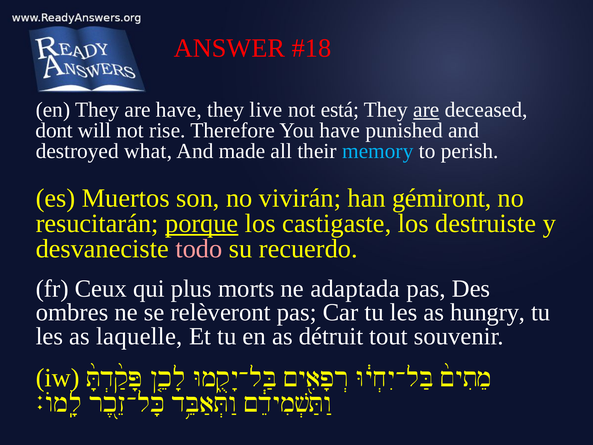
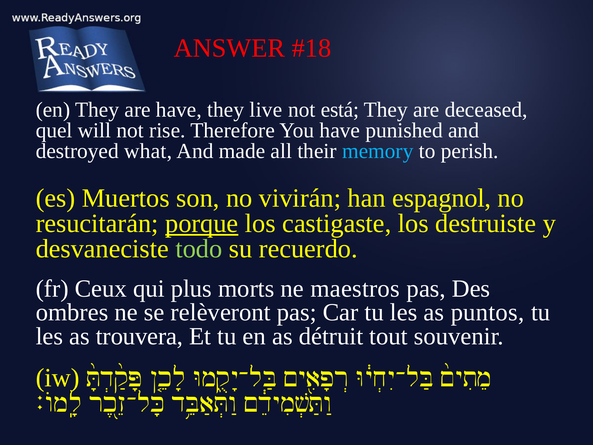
are underline: present -> none (426, 110)
dont: dont -> quel (54, 130)
gémiront: gémiront -> espagnol (442, 198)
todo colour: pink -> light green (199, 249)
adaptada: adaptada -> maestros (355, 289)
hungry: hungry -> puntos (487, 312)
laquelle: laquelle -> trouvera (140, 336)
